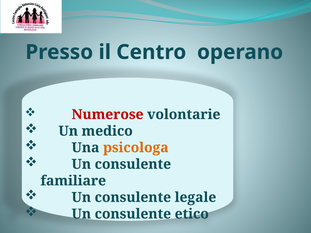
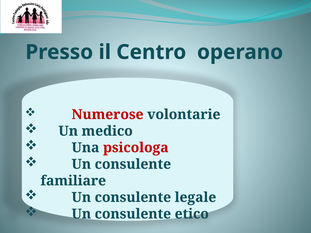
psicologa colour: orange -> red (136, 148)
